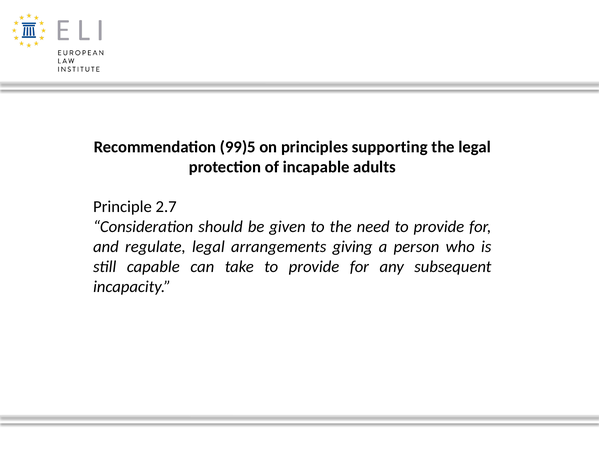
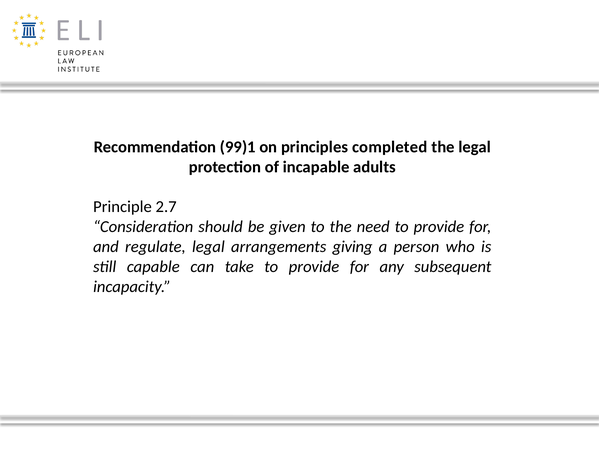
99)5: 99)5 -> 99)1 (238, 147)
supporting: supporting -> completed (390, 147)
